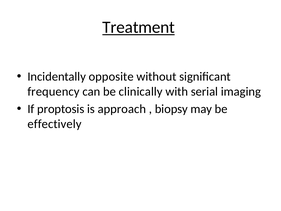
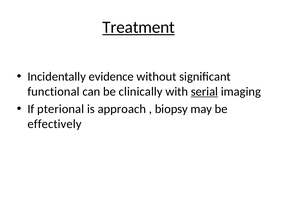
opposite: opposite -> evidence (111, 76)
frequency: frequency -> functional (53, 91)
serial underline: none -> present (204, 91)
proptosis: proptosis -> pterional (61, 109)
